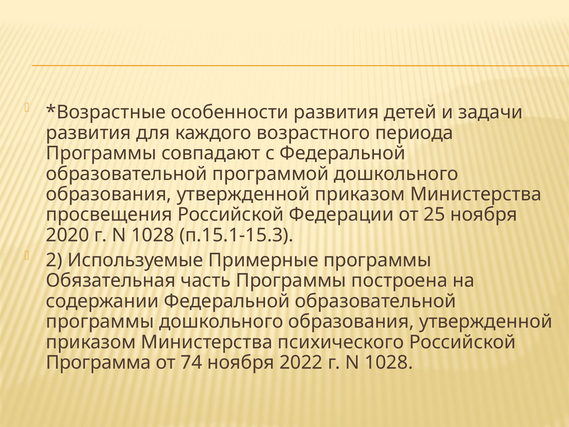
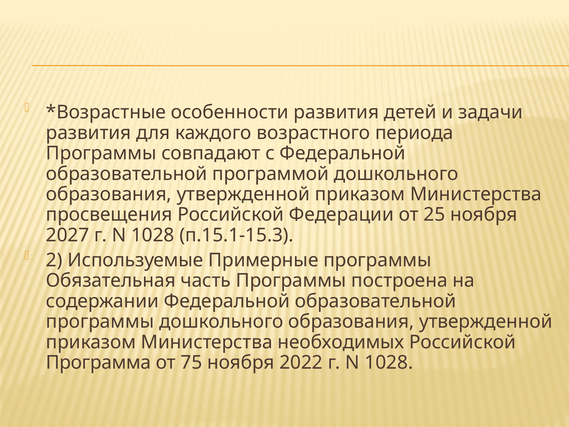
2020: 2020 -> 2027 (68, 235)
психического: психического -> необходимых (341, 342)
74: 74 -> 75 (191, 362)
